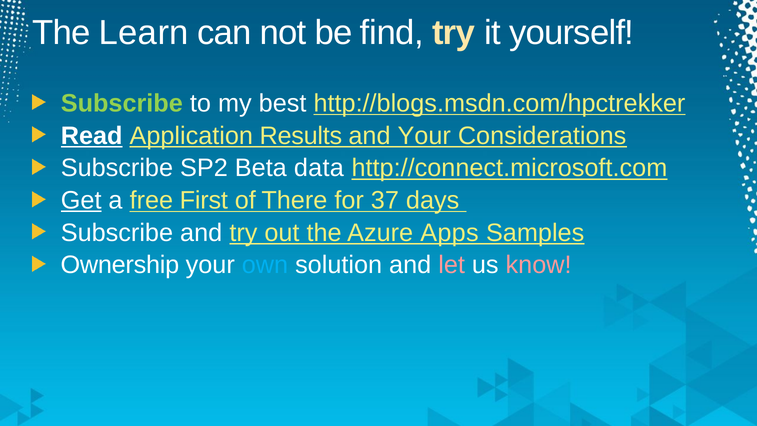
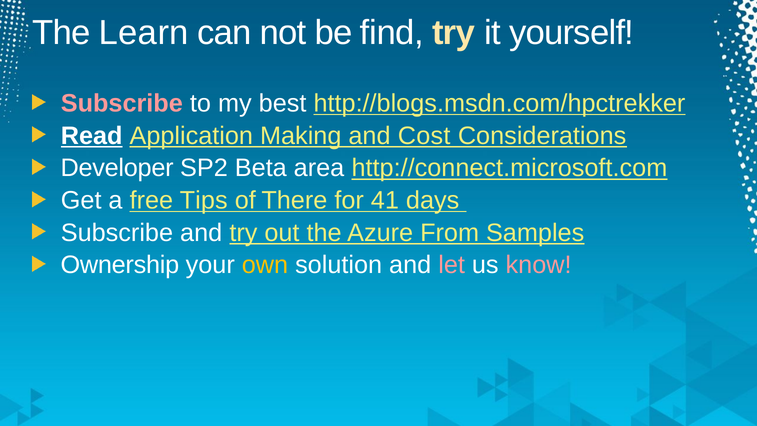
Subscribe colour: light green -> pink (122, 103)
Results: Results -> Making (301, 136)
and Your: Your -> Cost (424, 136)
Subscribe: Subscribe -> Developer (117, 168)
data: data -> area (319, 168)
Get underline: present -> none (81, 200)
First: First -> Tips (204, 200)
37: 37 -> 41 (385, 200)
Apps: Apps -> From (450, 233)
own colour: light blue -> yellow (265, 265)
